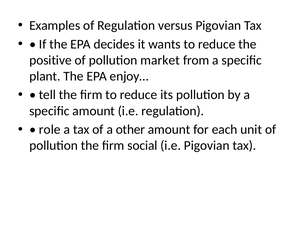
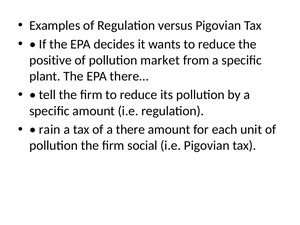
enjoy…: enjoy… -> there… (129, 76)
role: role -> rain (50, 130)
other: other -> there (130, 130)
